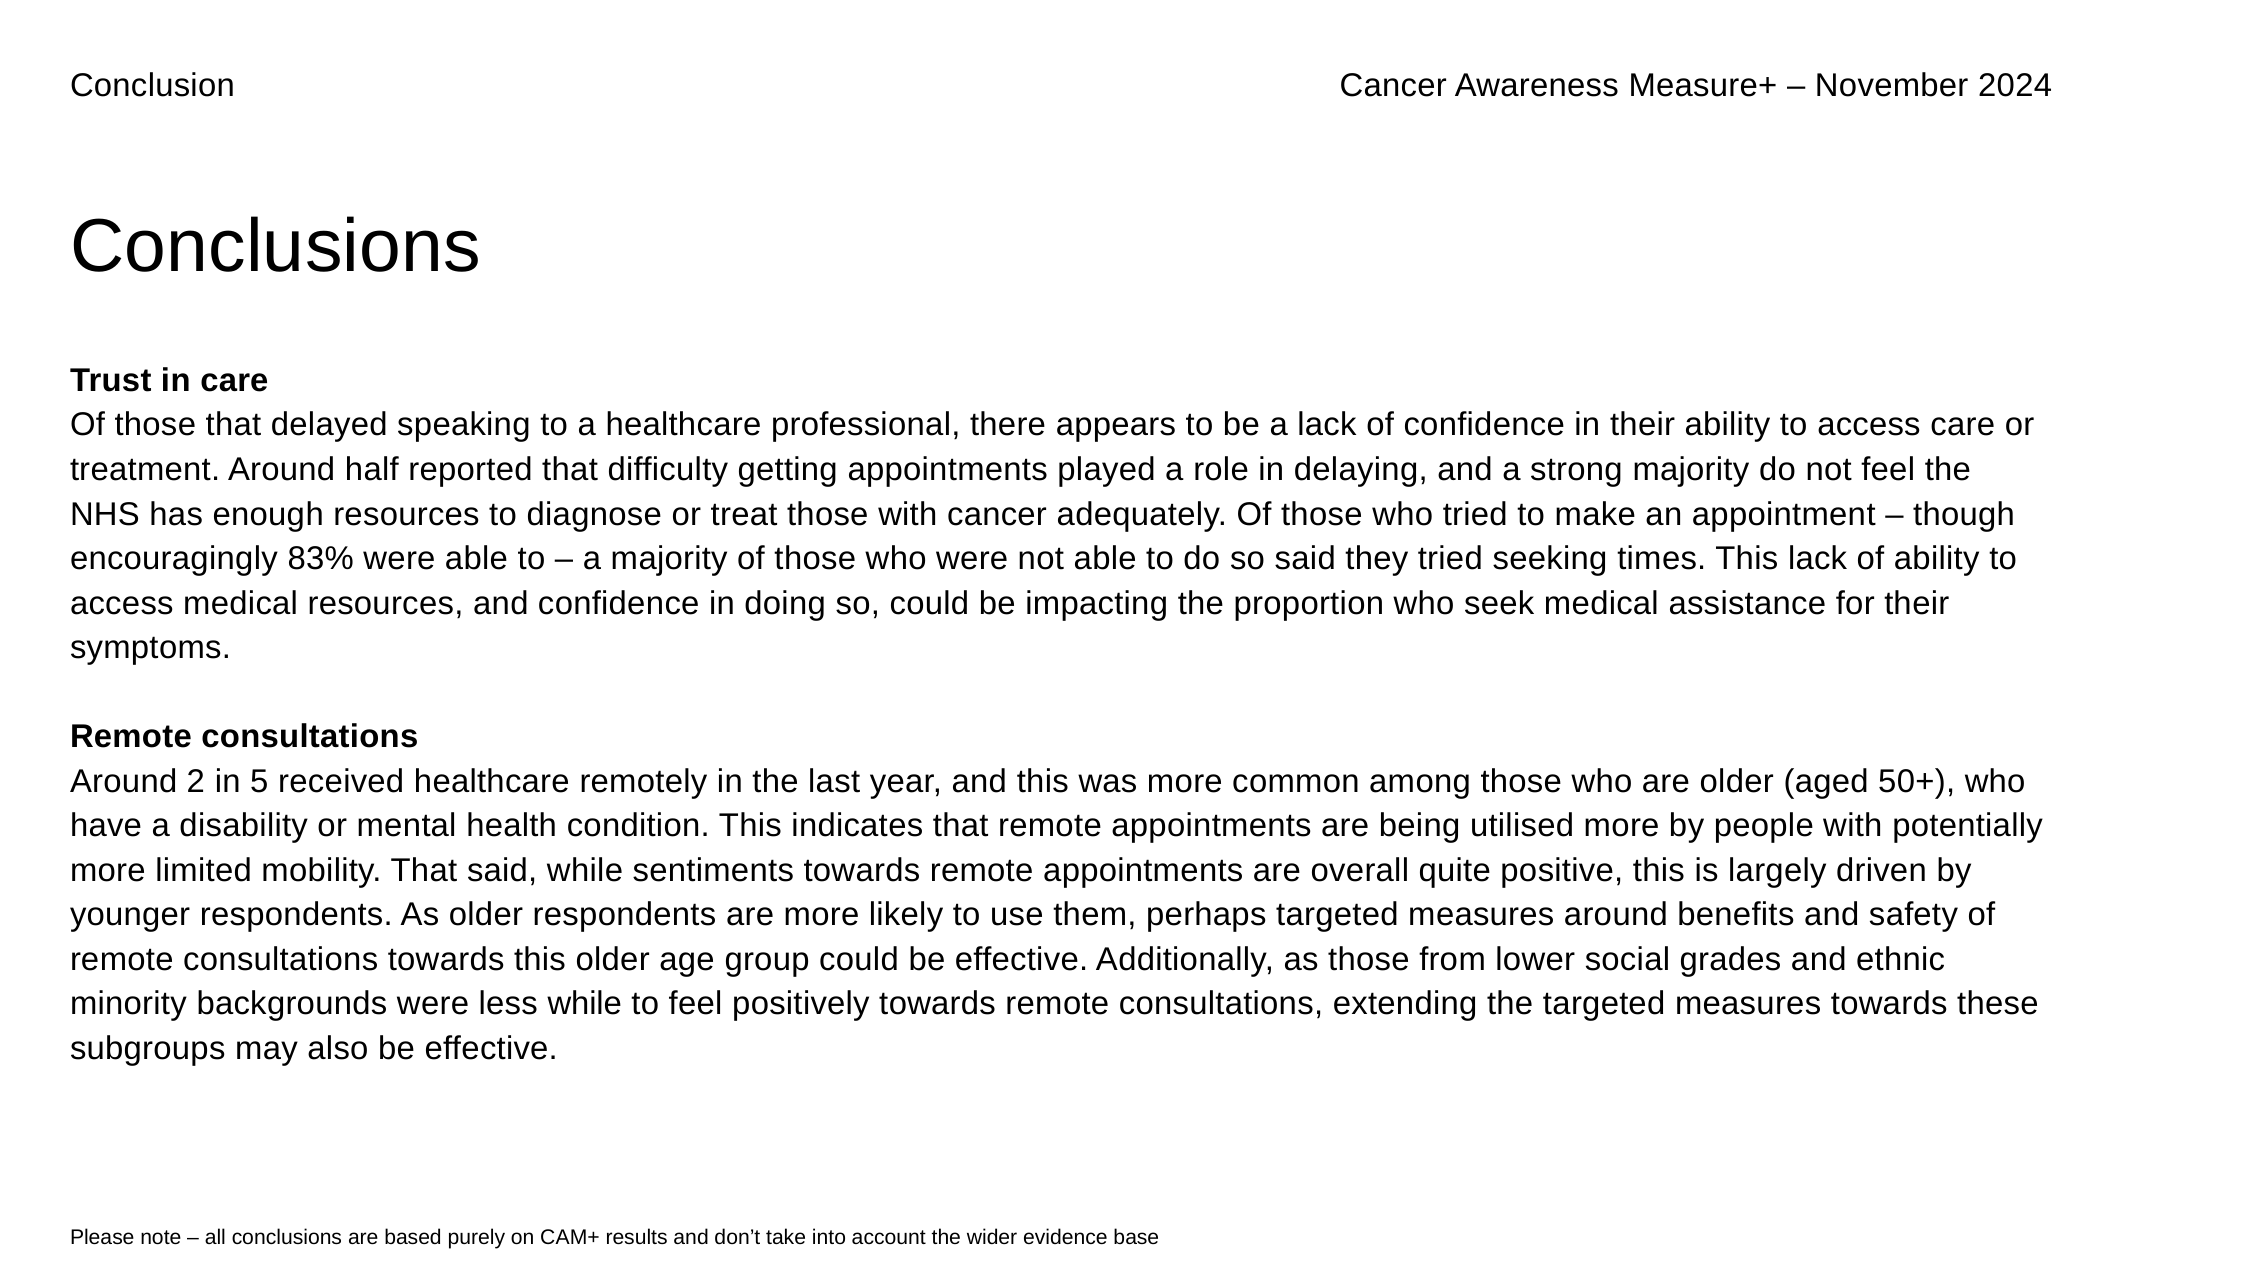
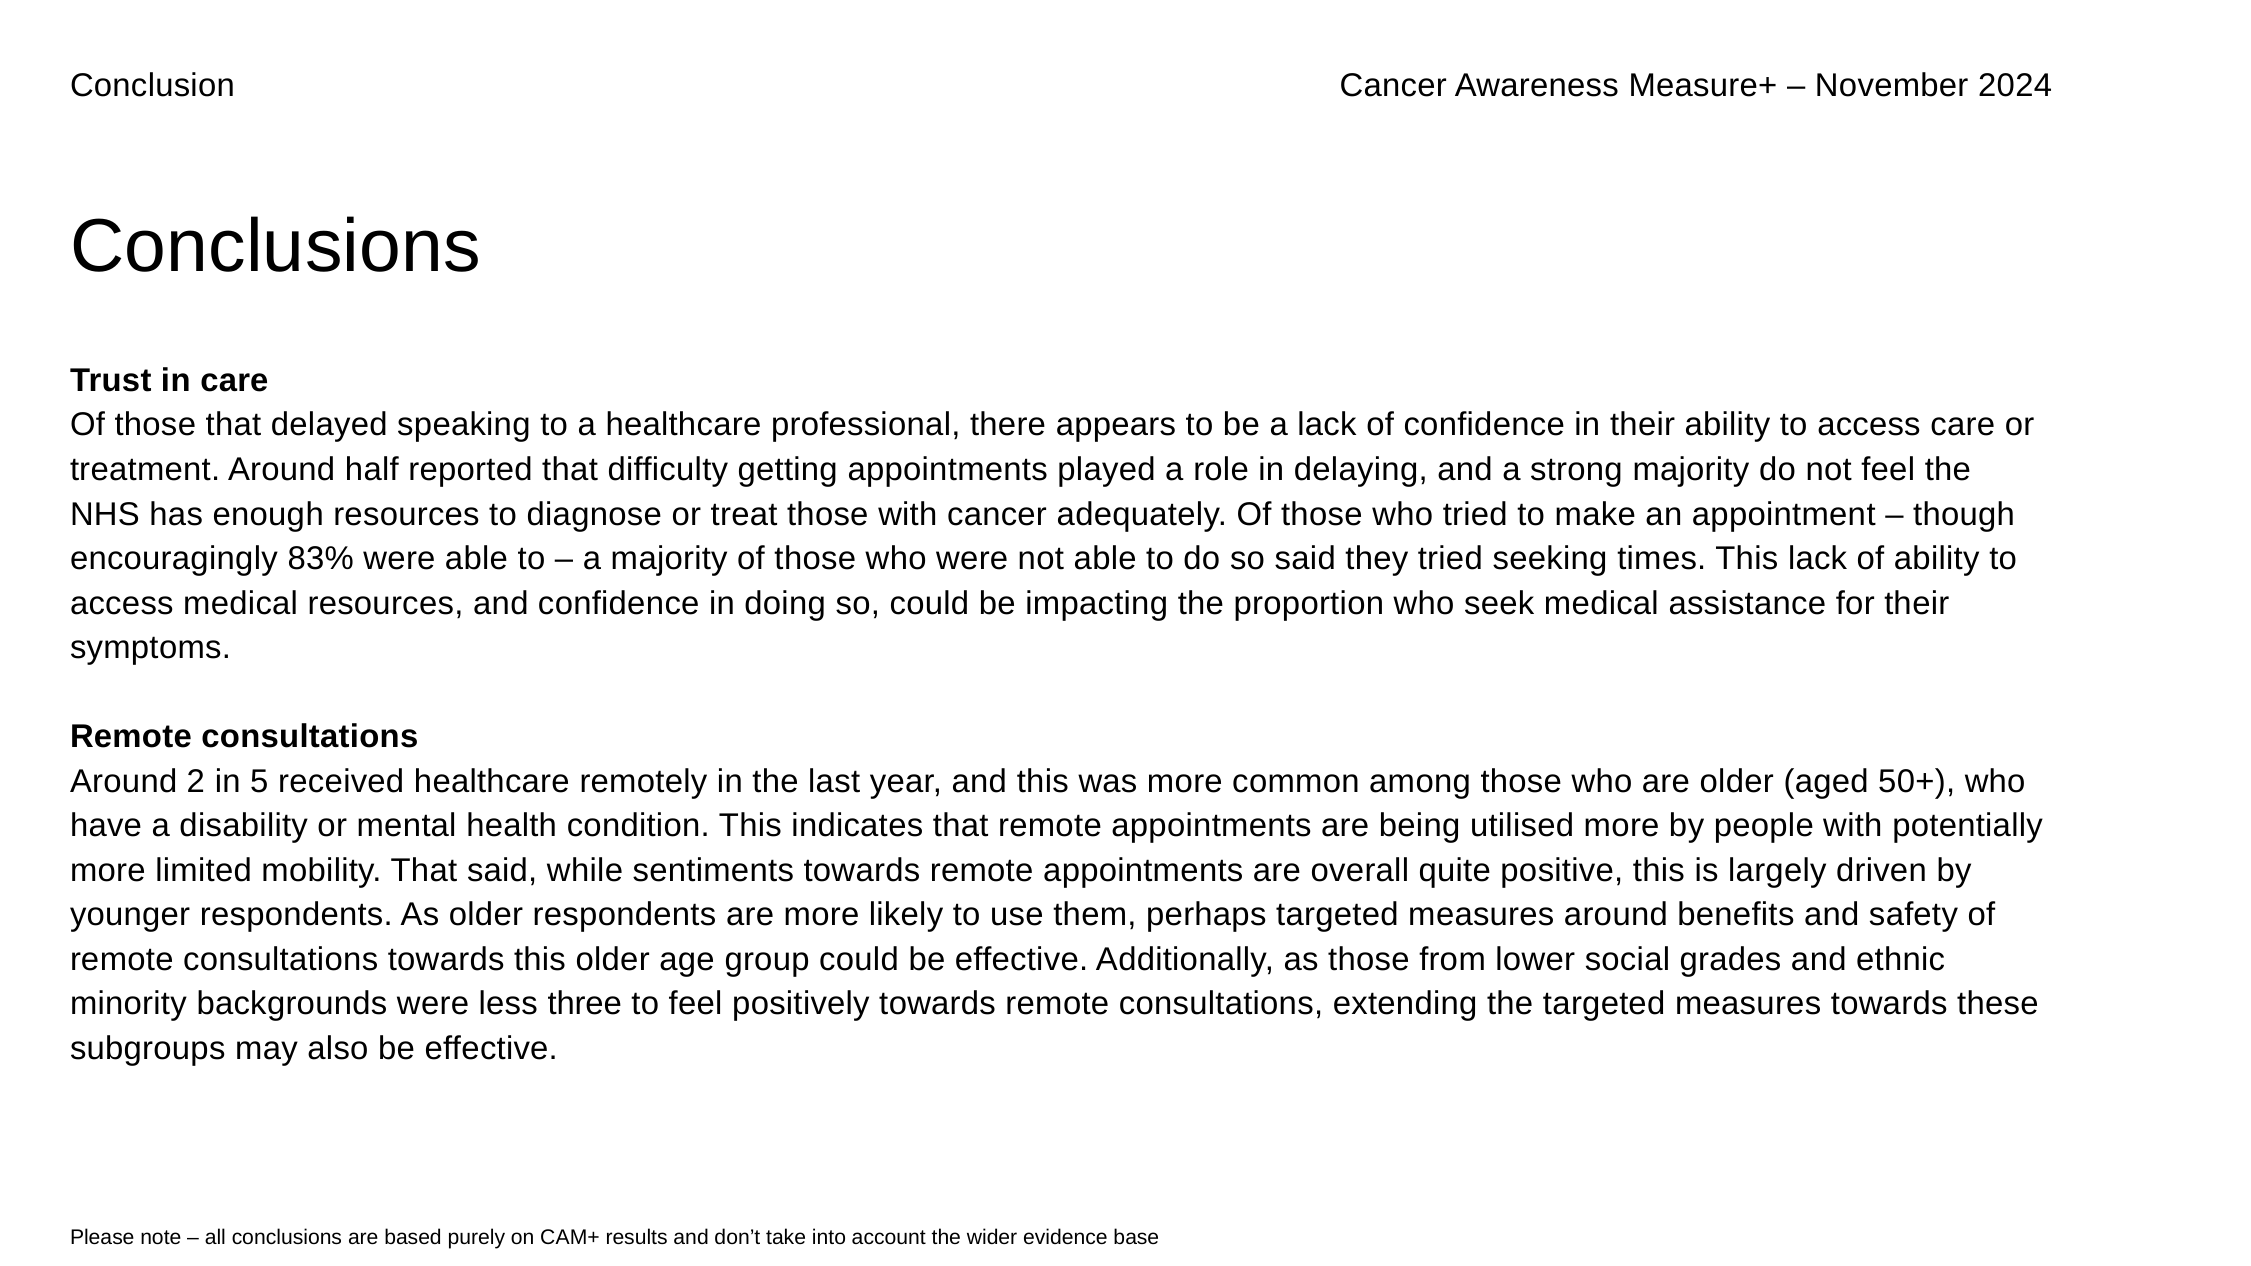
less while: while -> three (585, 1004)
